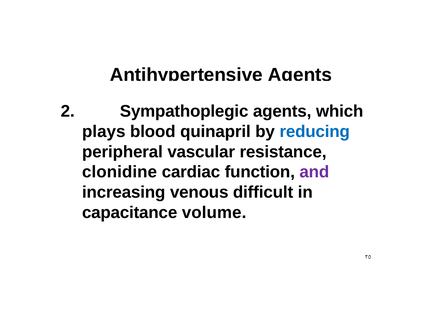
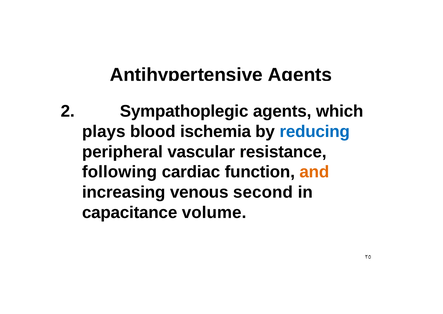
quinapril: quinapril -> ischemia (216, 131)
clonidine: clonidine -> following (120, 172)
and colour: purple -> orange (314, 172)
difficult: difficult -> second (263, 192)
